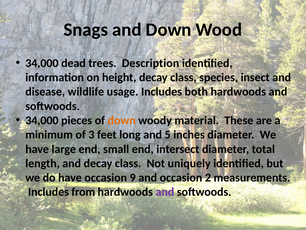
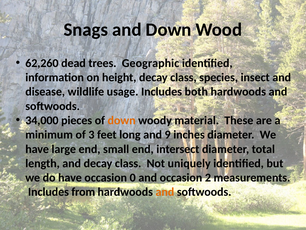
34,000: 34,000 -> 62,260 (42, 63)
Description: Description -> Geographic (151, 63)
5: 5 -> 9 (168, 134)
9: 9 -> 0 (133, 177)
and colour: purple -> orange (165, 192)
